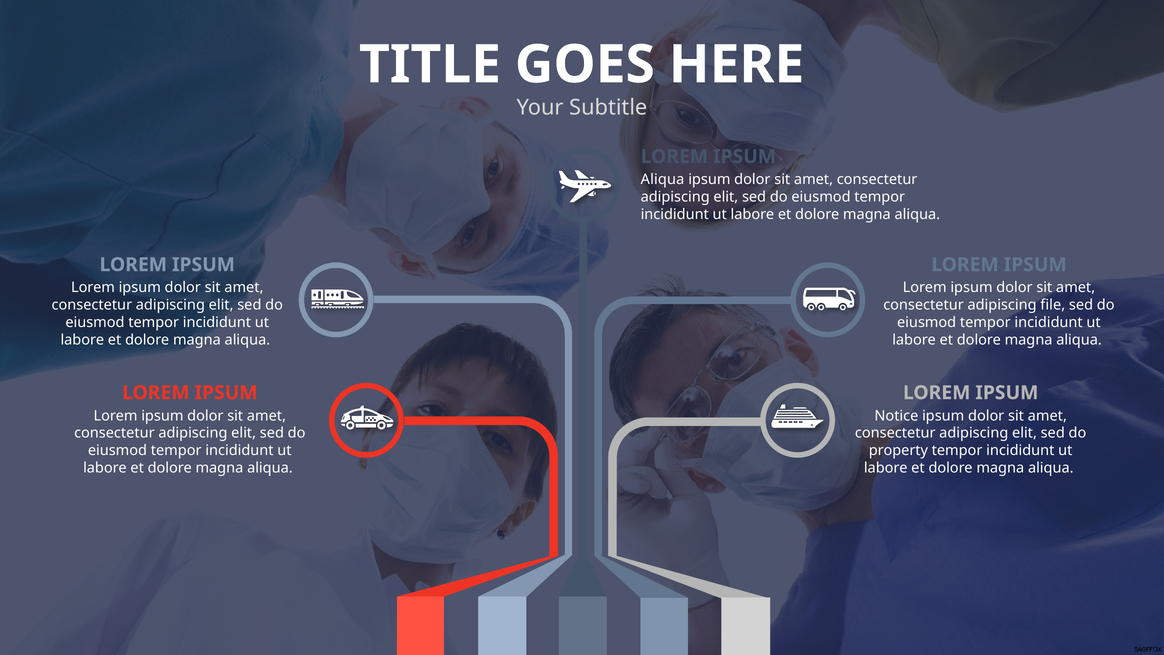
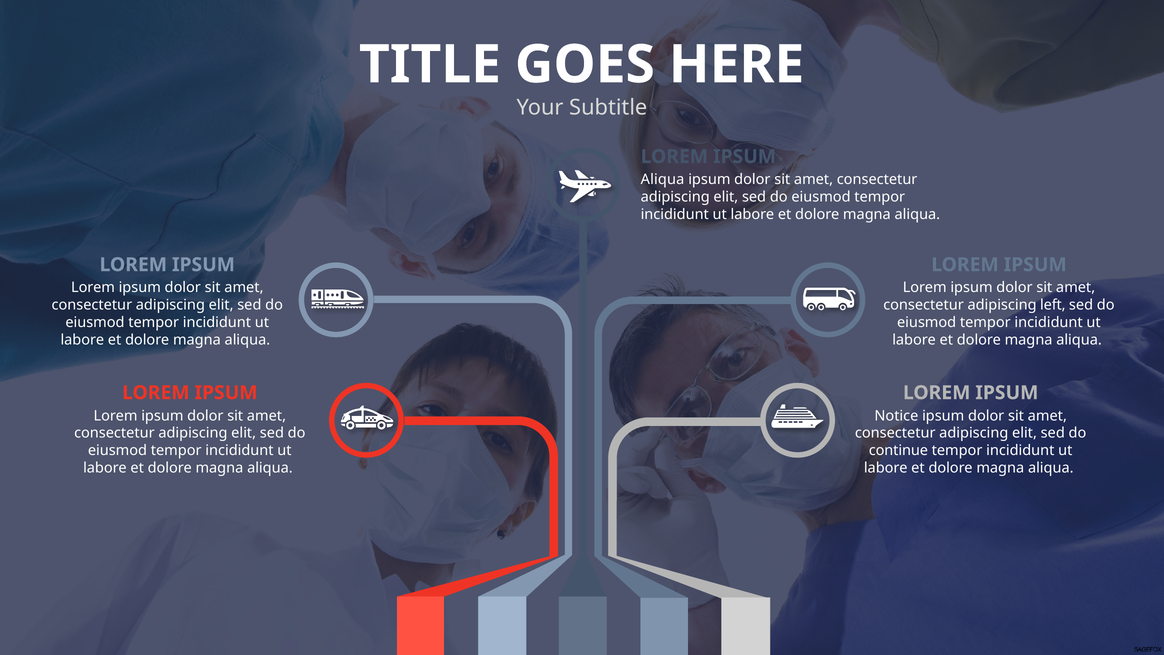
file: file -> left (1053, 305)
property: property -> continue (898, 450)
